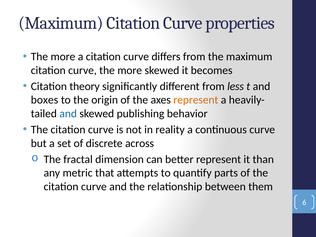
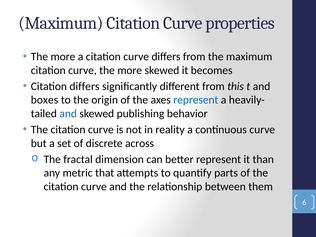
Citation theory: theory -> differs (85, 86)
less: less -> this (236, 86)
represent colour: orange -> blue (196, 100)
